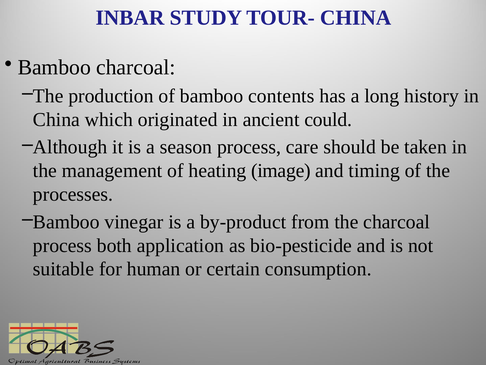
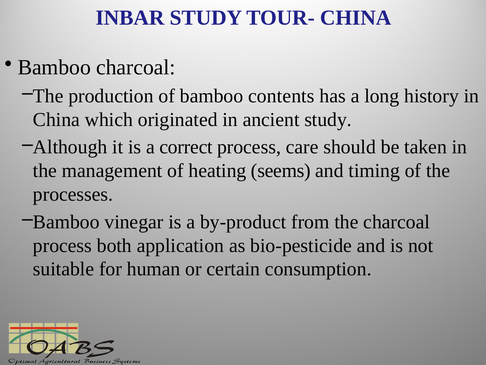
ancient could: could -> study (328, 119)
season: season -> correct (186, 147)
image: image -> seems (281, 171)
